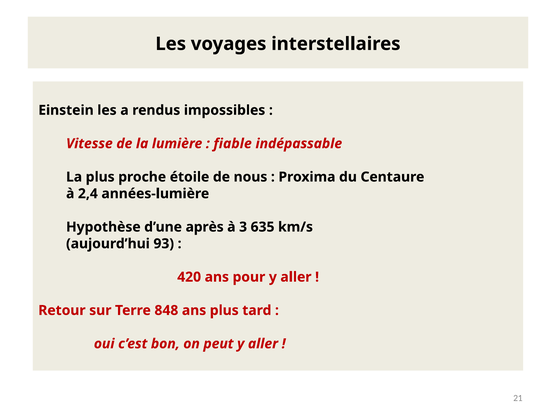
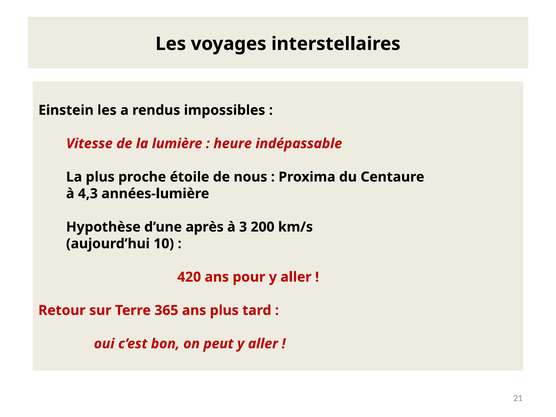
fiable: fiable -> heure (233, 144)
2,4: 2,4 -> 4,3 (88, 194)
635: 635 -> 200 (263, 227)
93: 93 -> 10 (164, 244)
848: 848 -> 365 (166, 310)
